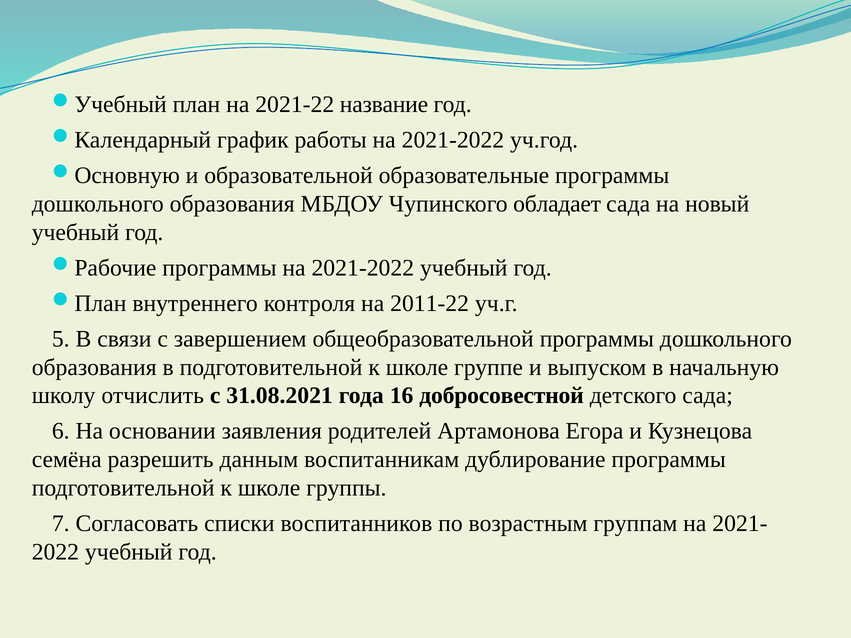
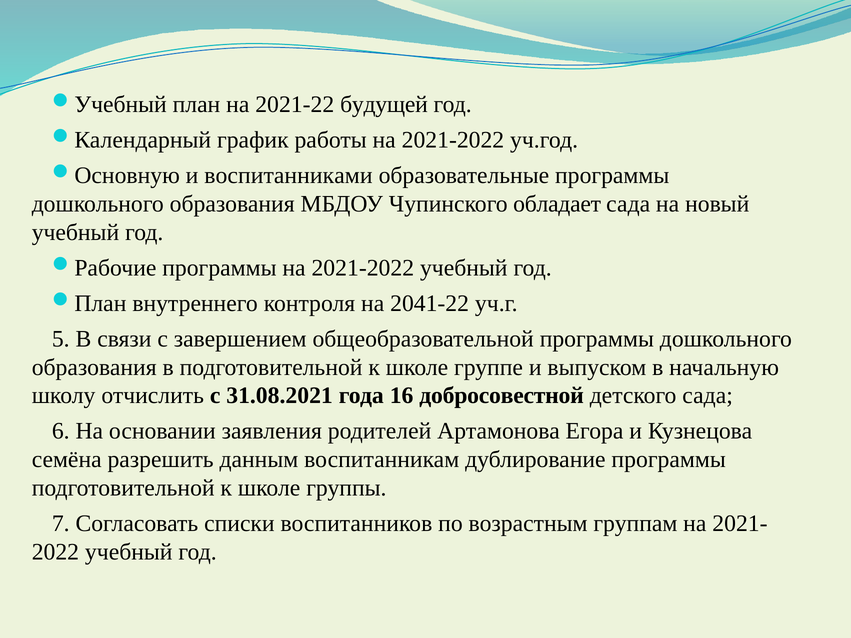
название: название -> будущей (384, 105)
образовательной: образовательной -> воспитанниками (288, 176)
2011-22: 2011-22 -> 2041-22 (430, 304)
